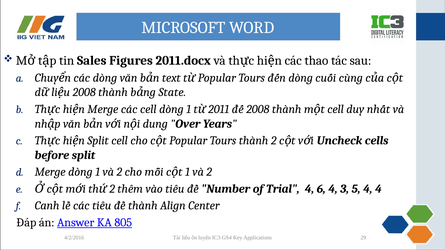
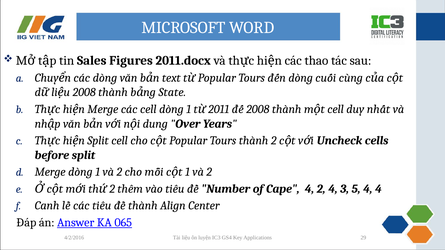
Trial: Trial -> Cape (283, 189)
4 6: 6 -> 2 (321, 189)
805: 805 -> 065 (123, 223)
